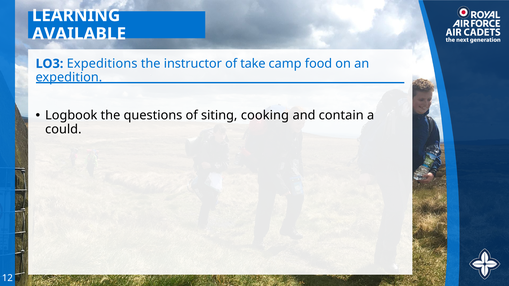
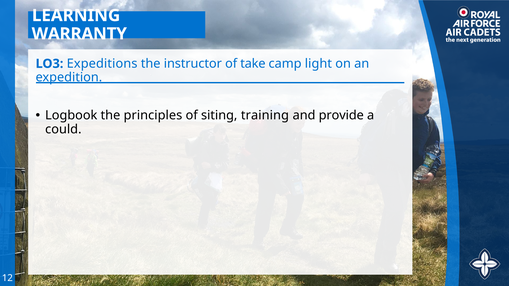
AVAILABLE: AVAILABLE -> WARRANTY (79, 34)
food: food -> light (318, 64)
questions: questions -> principles (153, 116)
cooking: cooking -> training (265, 116)
contain: contain -> provide (341, 116)
